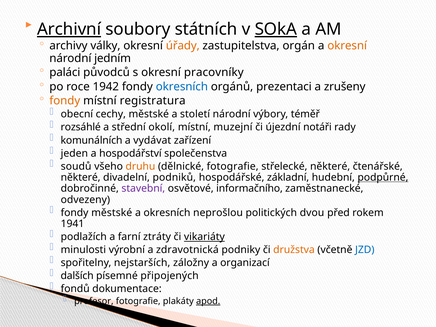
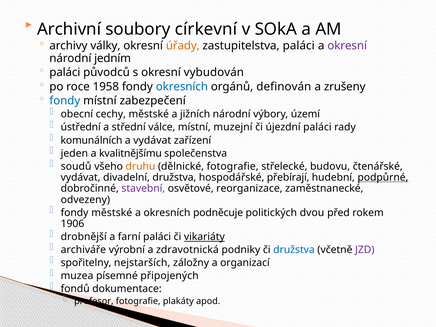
Archivní underline: present -> none (69, 29)
státních: státních -> církevní (206, 29)
SOkA underline: present -> none (276, 29)
zastupitelstva orgán: orgán -> paláci (299, 46)
okresní colour: orange -> purple (347, 46)
pracovníky: pracovníky -> vybudován (214, 72)
1942: 1942 -> 1958 (106, 87)
prezentaci: prezentaci -> definován (284, 87)
fondy colour: orange -> blue (65, 101)
registratura: registratura -> zabezpečení (153, 101)
století: století -> jižních (195, 114)
téměř: téměř -> území (305, 114)
rozsáhlé: rozsáhlé -> ústřední (81, 127)
okolí: okolí -> válce (162, 127)
újezdní notáři: notáři -> paláci (317, 127)
hospodářství: hospodářství -> kvalitnějšímu (130, 153)
střelecké některé: některé -> budovu (330, 166)
některé: některé -> vydávat (81, 177)
divadelní podniků: podniků -> družstva (174, 177)
základní: základní -> přebírají (288, 177)
informačního: informačního -> reorganizace (249, 189)
neprošlou: neprošlou -> podněcuje (218, 213)
1941: 1941 -> 1906 (72, 224)
podlažích: podlažích -> drobnější (84, 237)
farní ztráty: ztráty -> paláci (157, 237)
minulosti: minulosti -> archiváře (83, 250)
družstva colour: orange -> blue (294, 250)
JZD colour: blue -> purple (365, 250)
dalších: dalších -> muzea (77, 276)
apod underline: present -> none (208, 301)
